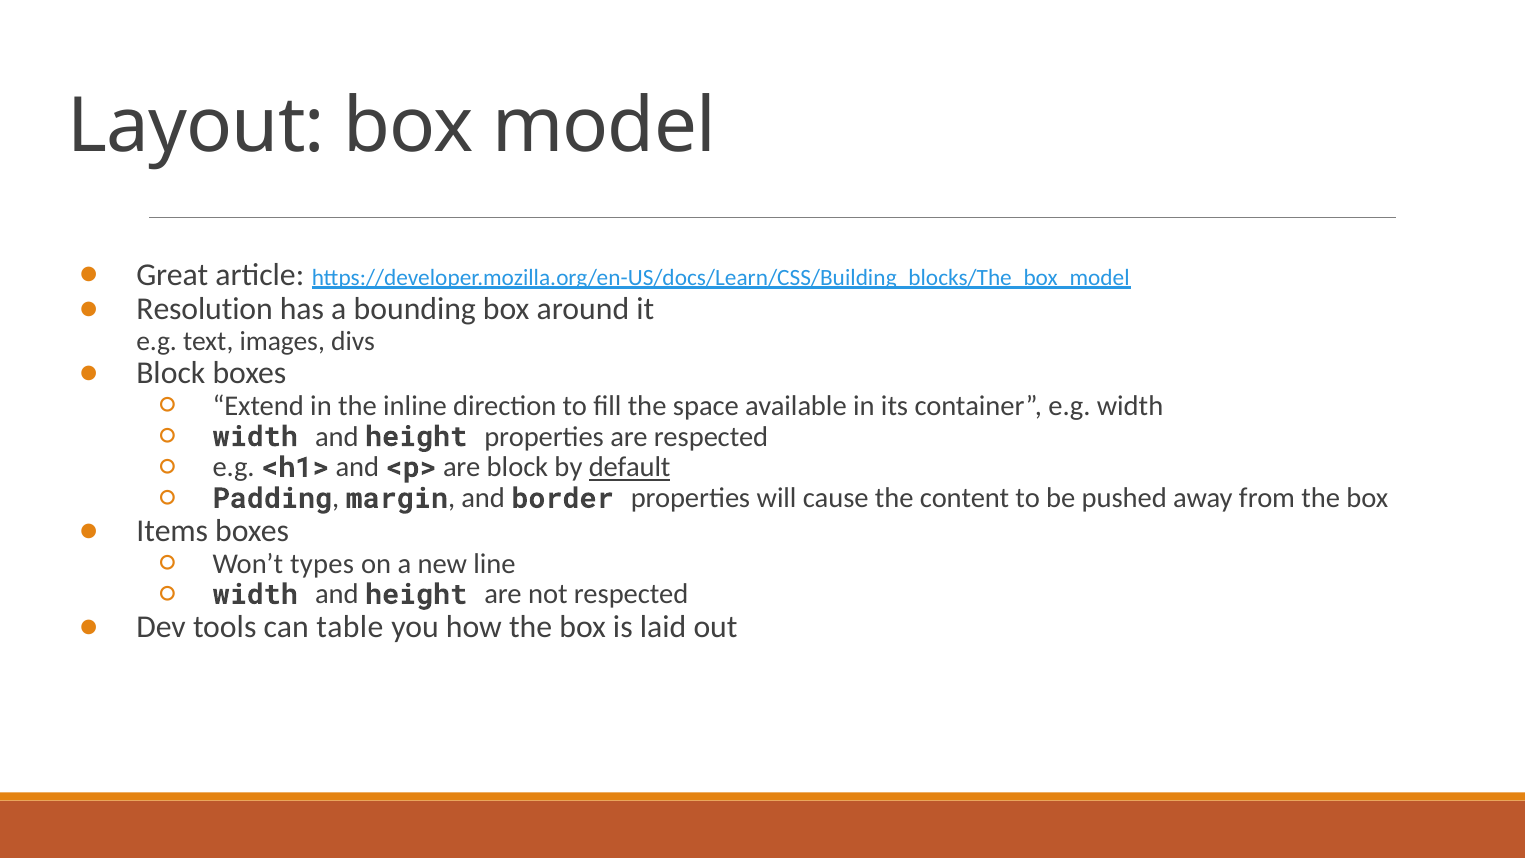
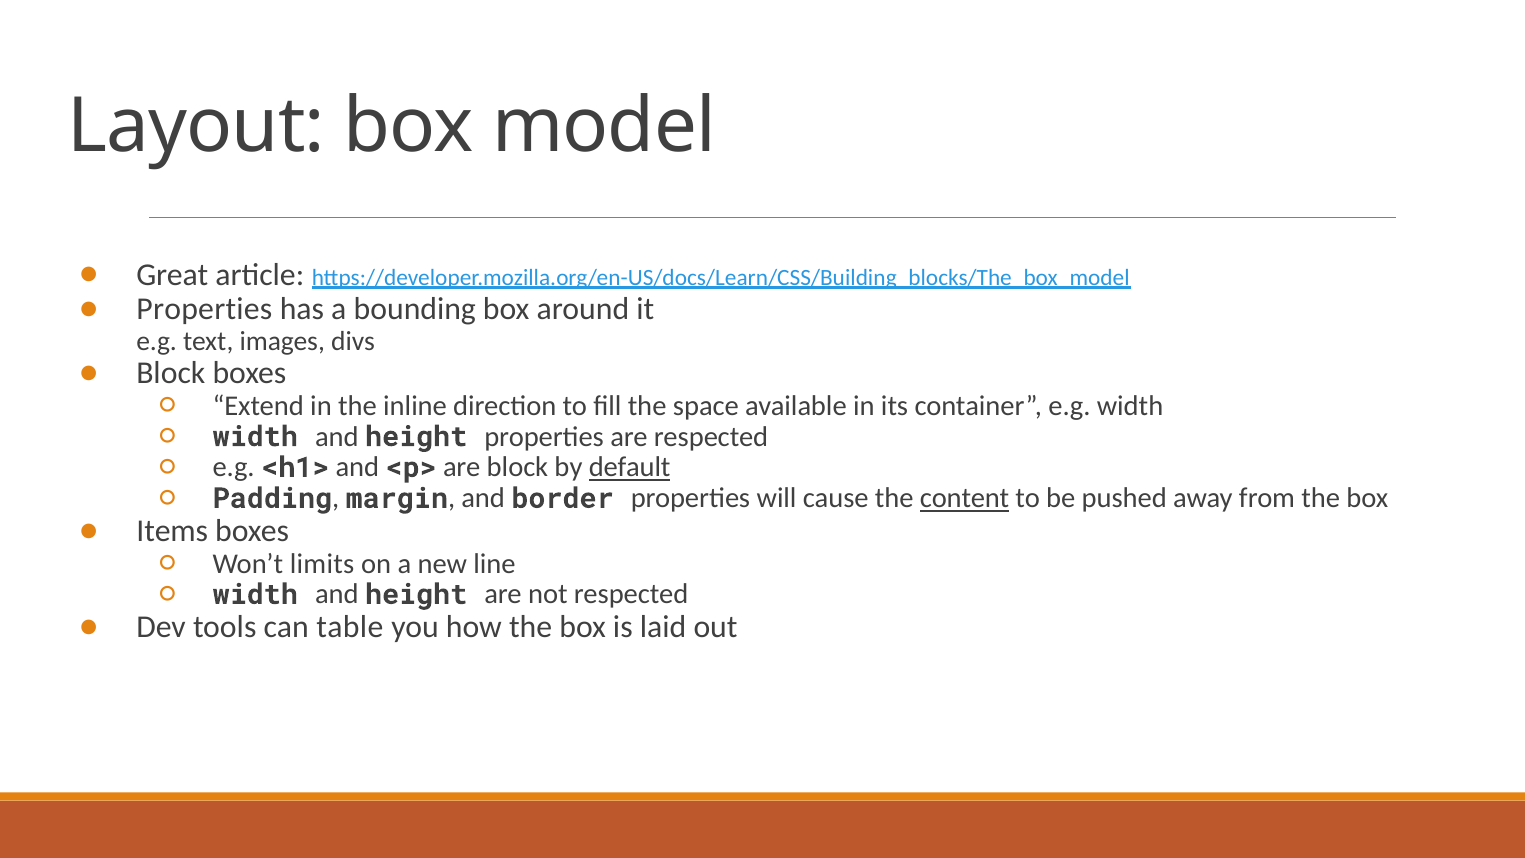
Resolution: Resolution -> Properties (204, 309)
content underline: none -> present (965, 498)
types: types -> limits (322, 563)
